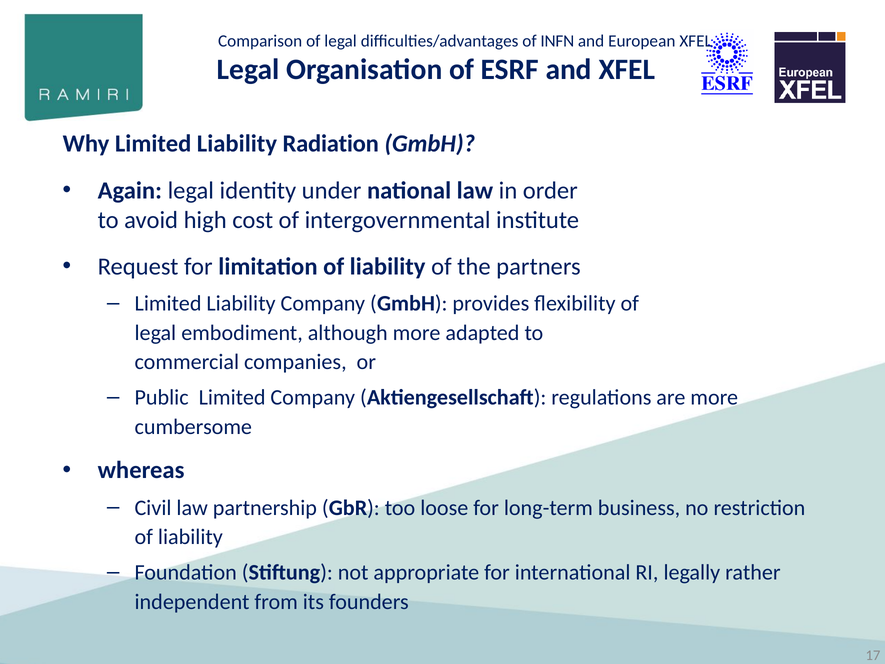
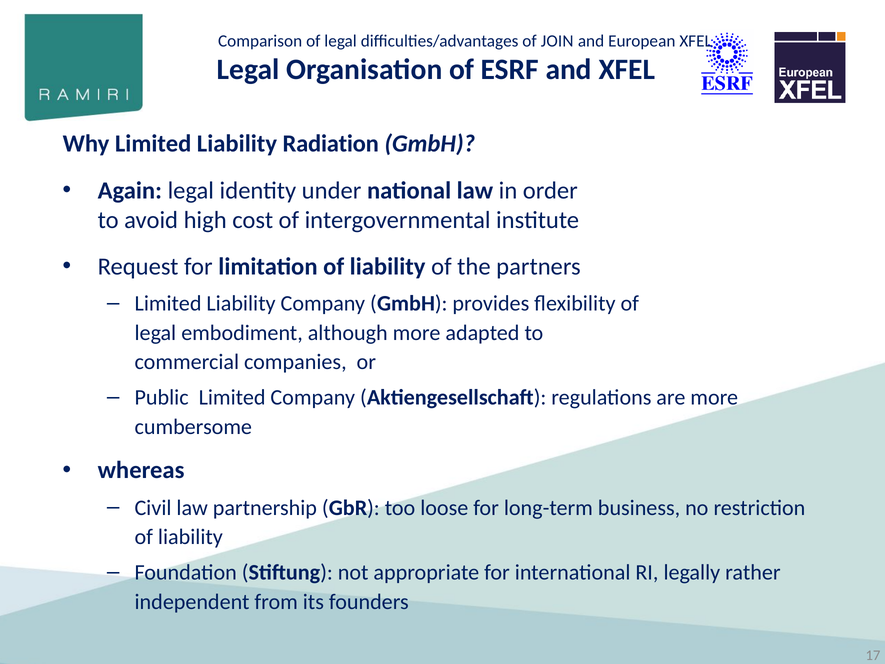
INFN: INFN -> JOIN (557, 41)
